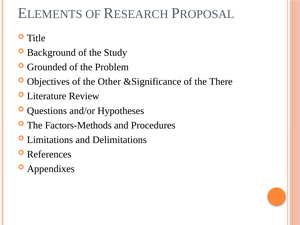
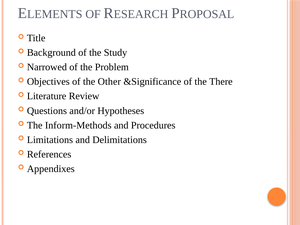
Grounded: Grounded -> Narrowed (47, 67)
Factors-Methods: Factors-Methods -> Inform-Methods (78, 125)
